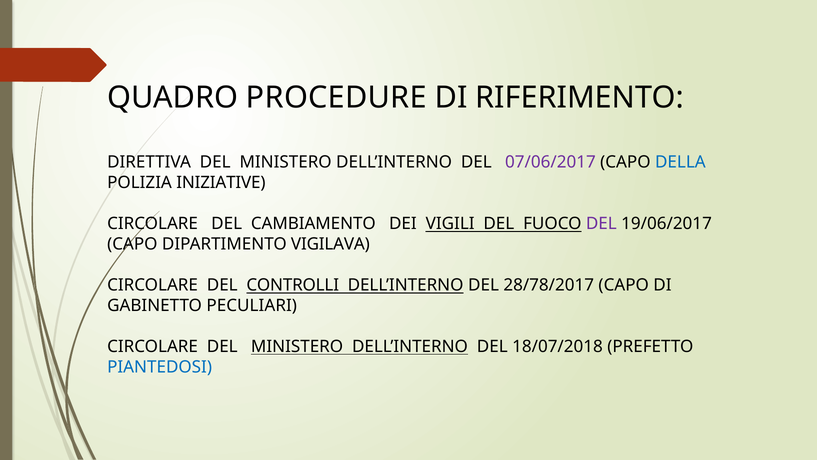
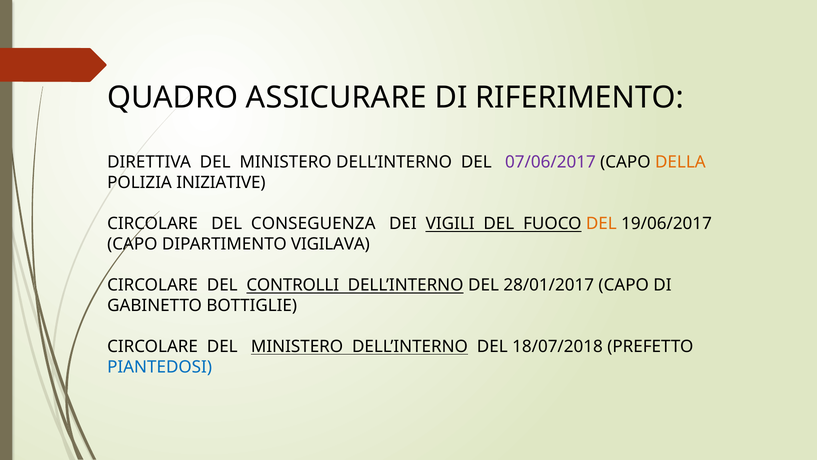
PROCEDURE: PROCEDURE -> ASSICURARE (336, 98)
DELLA colour: blue -> orange (680, 162)
CAMBIAMENTO: CAMBIAMENTO -> CONSEGUENZA (313, 223)
DEL colour: purple -> orange (601, 223)
28/78/2017: 28/78/2017 -> 28/01/2017 (549, 285)
PECULIARI: PECULIARI -> BOTTIGLIE (252, 305)
